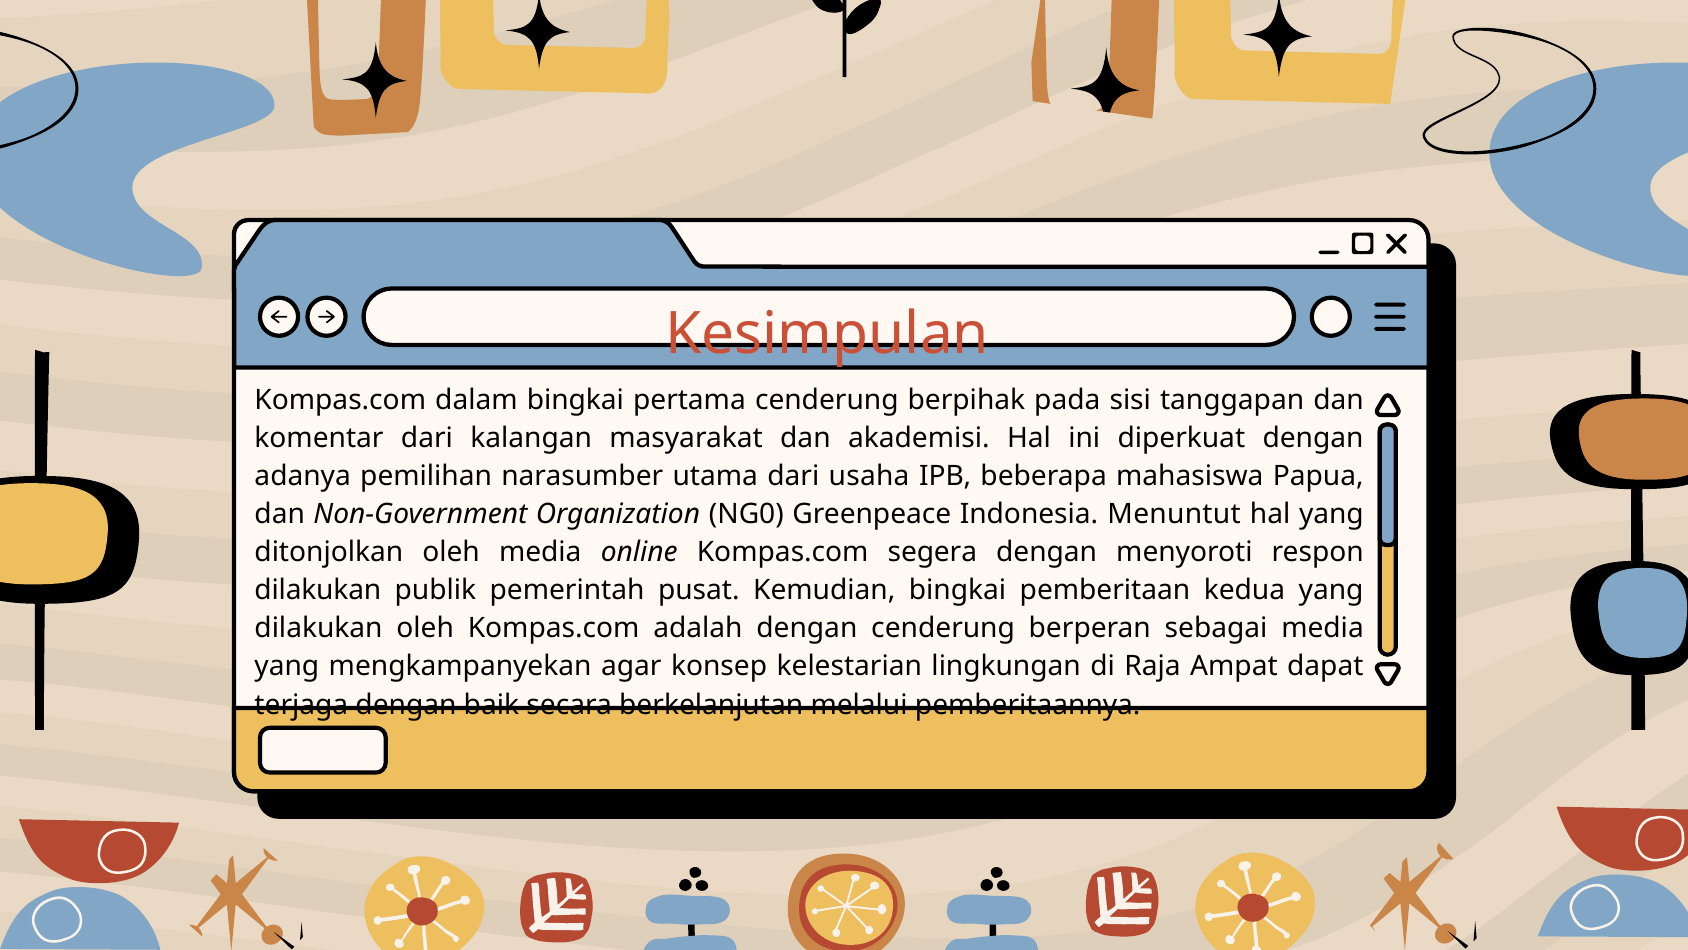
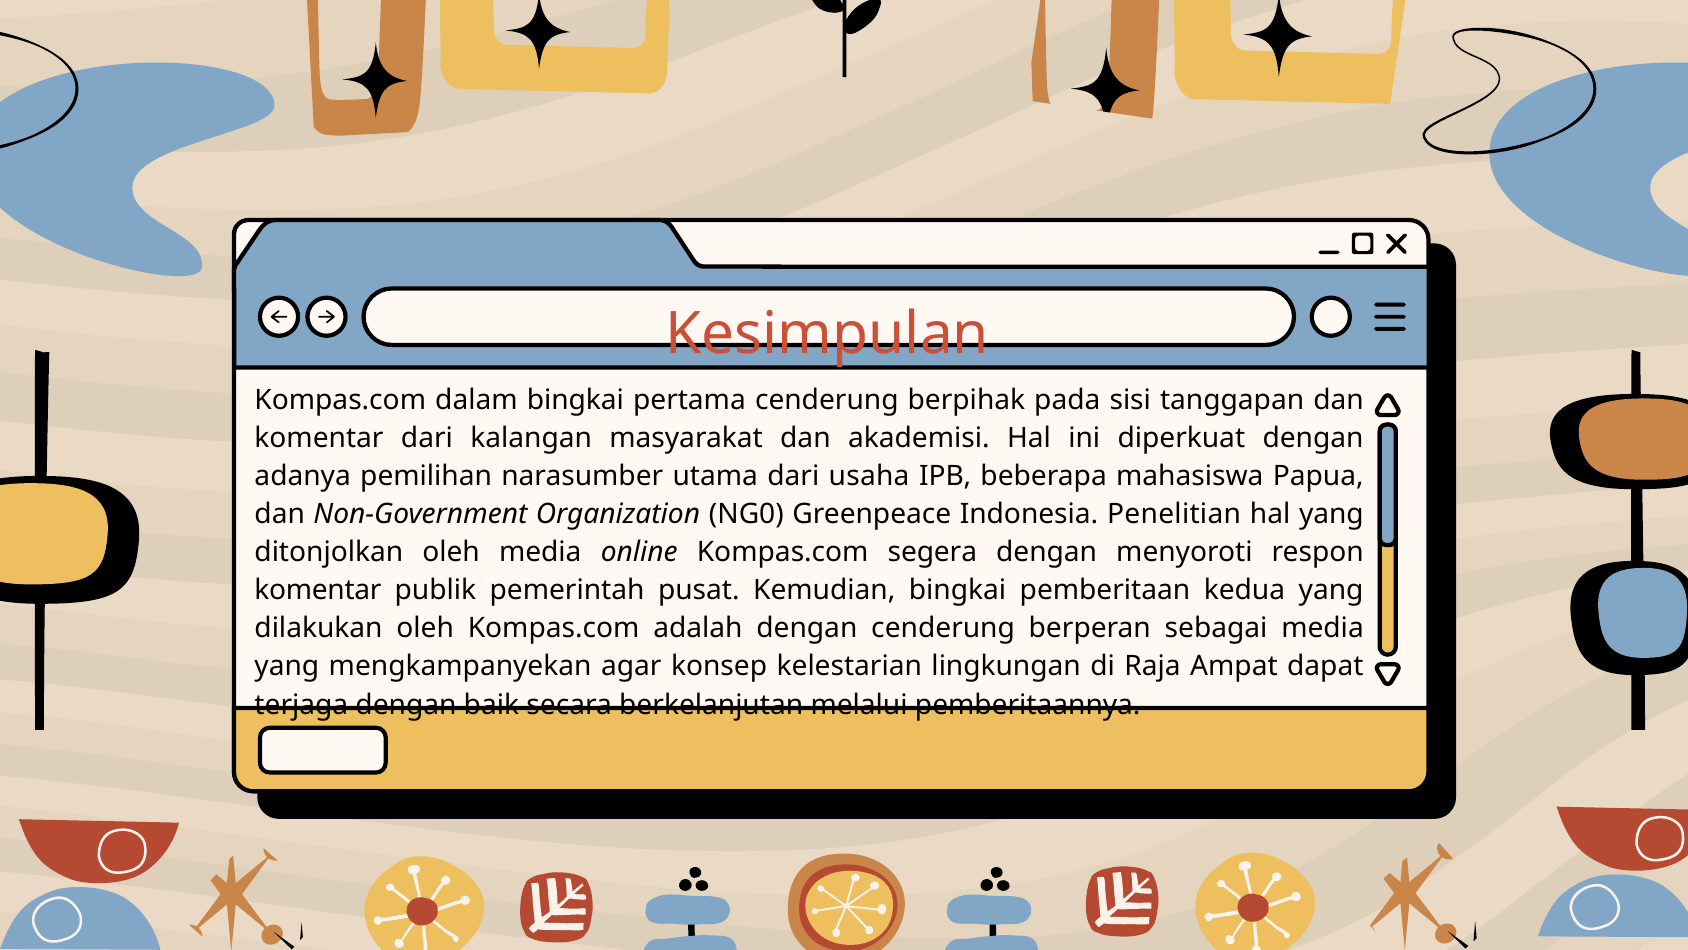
Menuntut: Menuntut -> Penelitian (1174, 514)
dilakukan: dilakukan -> komentar (318, 590)
